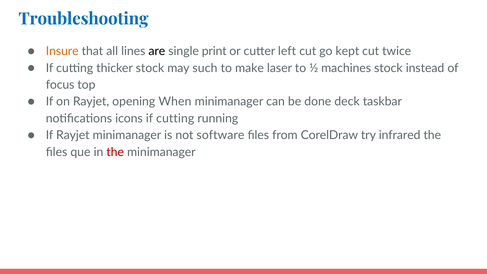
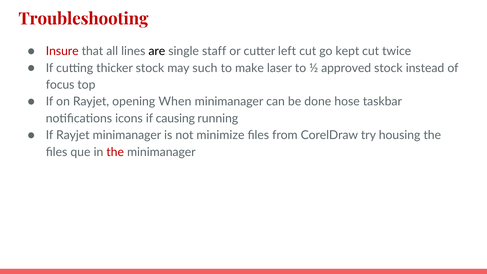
Troubleshooting colour: blue -> red (83, 19)
Insure colour: orange -> red (62, 51)
print: print -> staff (214, 51)
machines: machines -> approved (346, 68)
deck: deck -> hose (347, 102)
icons if cutting: cutting -> causing (175, 118)
software: software -> minimize (220, 135)
infrared: infrared -> housing (400, 135)
